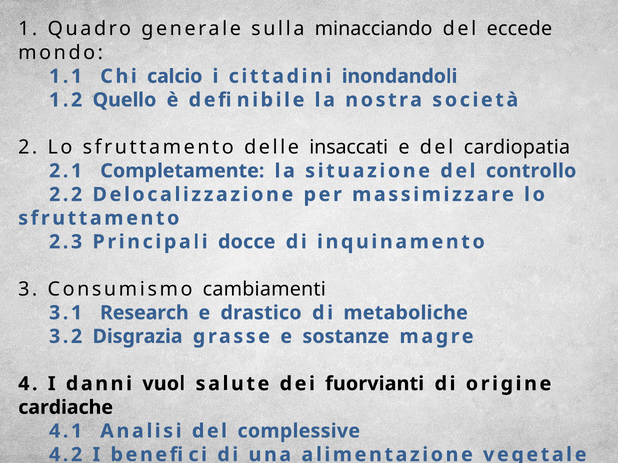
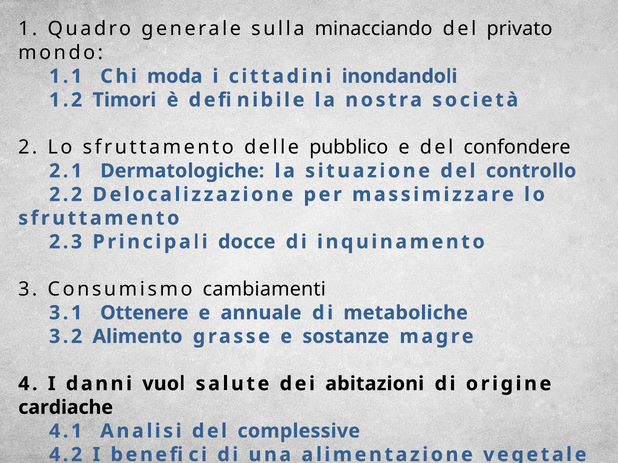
eccede: eccede -> privato (519, 29)
calcio: calcio -> moda (175, 76)
Quello: Quello -> Timori (124, 100)
insaccati: insaccati -> pubblico (349, 147)
cardiopatia: cardiopatia -> confondere (517, 147)
Completamente: Completamente -> Dermatologiche (182, 171)
Research: Research -> Ottenere (144, 313)
drastico: drastico -> annuale (261, 313)
Disgrazia: Disgrazia -> Alimento (138, 337)
fuorvianti: fuorvianti -> abitazioni (375, 384)
